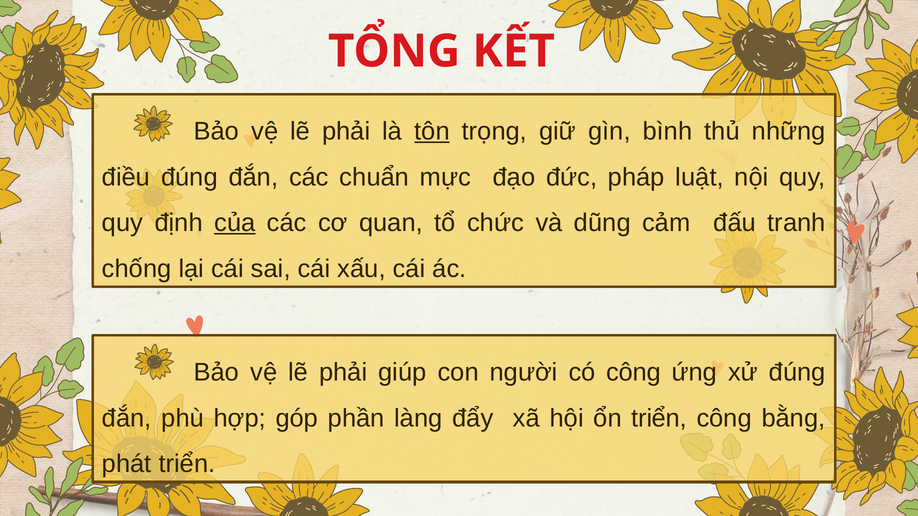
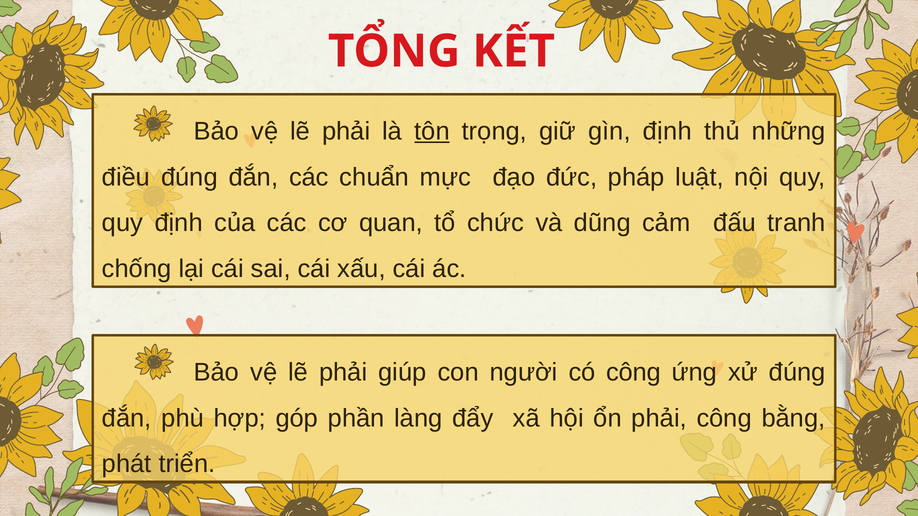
gìn bình: bình -> định (667, 131)
của underline: present -> none (235, 223)
ổn triển: triển -> phải (659, 418)
